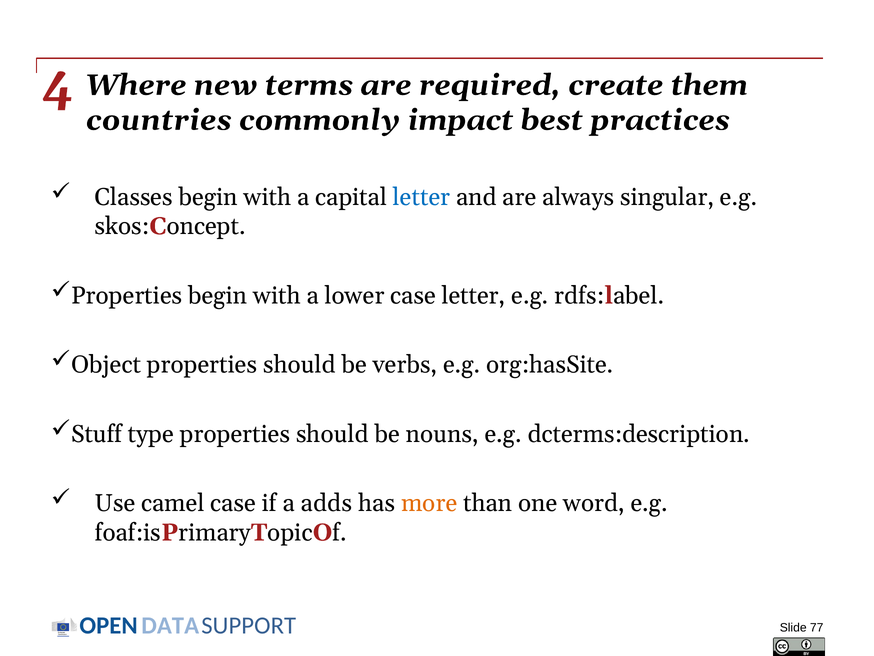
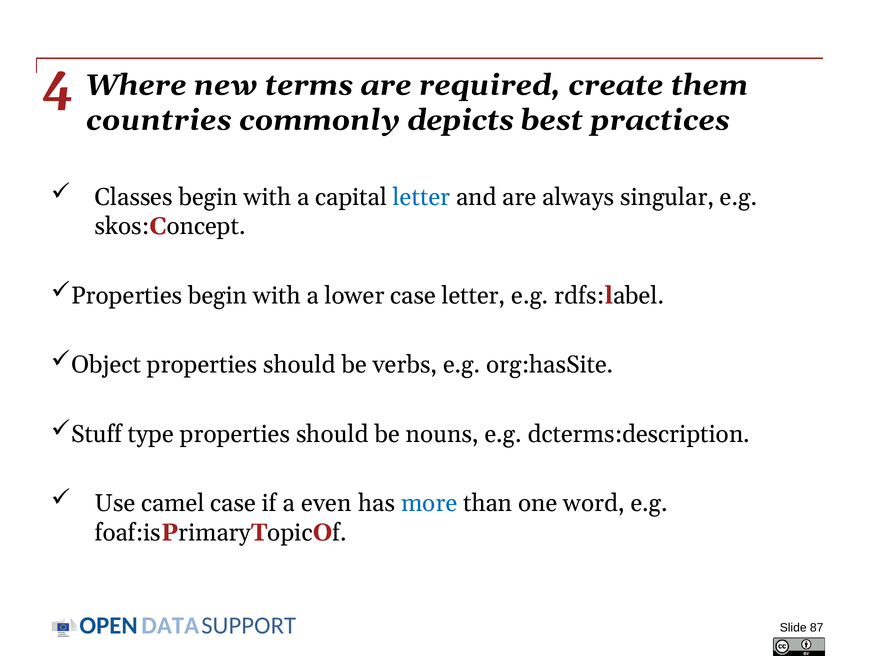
impact: impact -> depicts (461, 120)
adds: adds -> even (326, 503)
more colour: orange -> blue (429, 503)
77: 77 -> 87 (817, 627)
